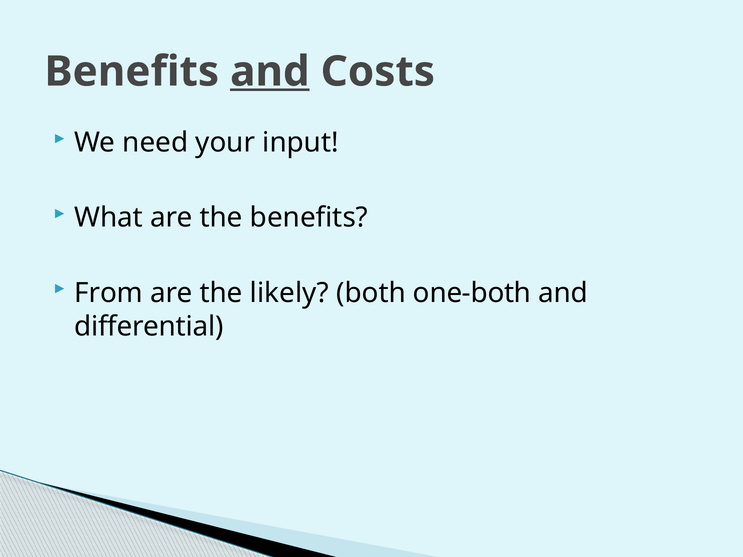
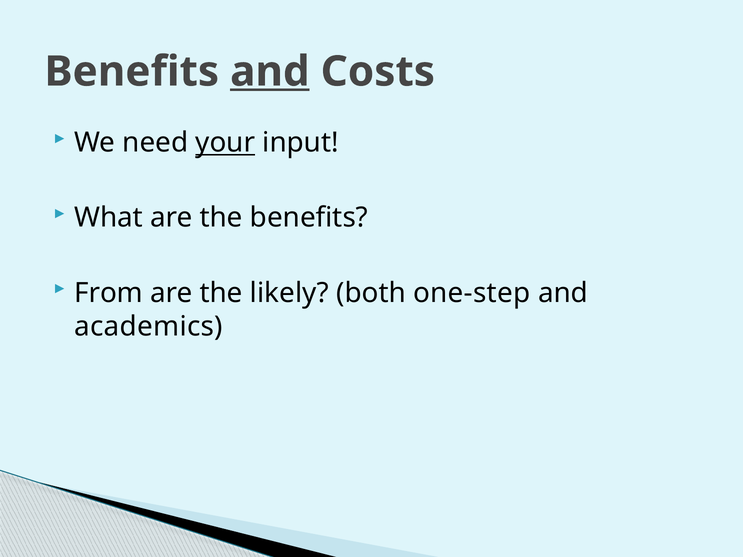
your underline: none -> present (225, 143)
one-both: one-both -> one-step (472, 293)
differential: differential -> academics (149, 327)
